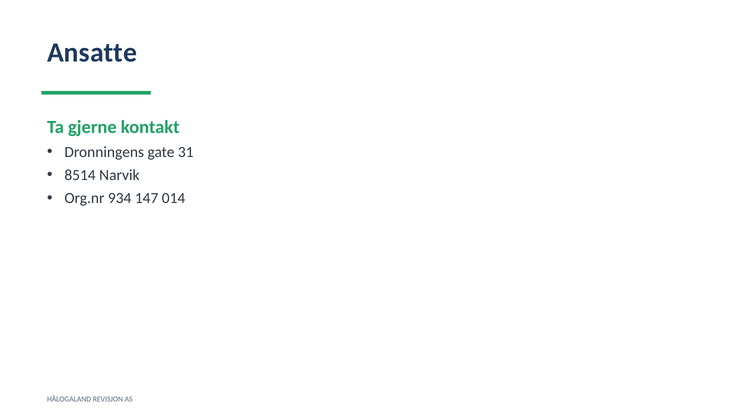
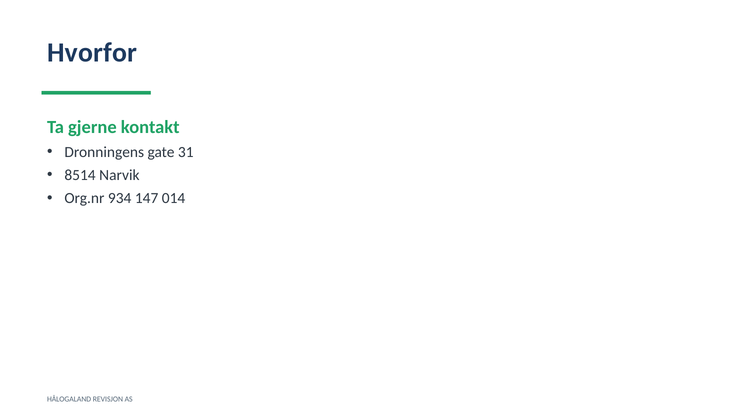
Ansatte: Ansatte -> Hvorfor (92, 53)
